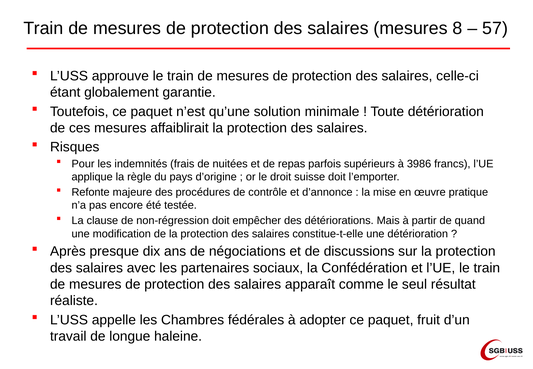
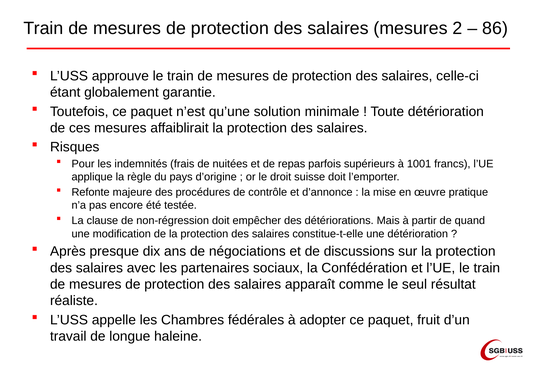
8: 8 -> 2 (458, 28)
57: 57 -> 86 (495, 28)
3986: 3986 -> 1001 (419, 164)
